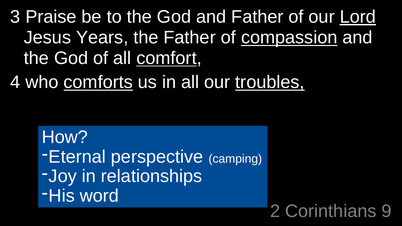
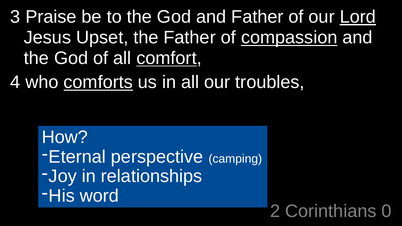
Years: Years -> Upset (102, 37)
troubles underline: present -> none (270, 82)
9: 9 -> 0 (387, 211)
